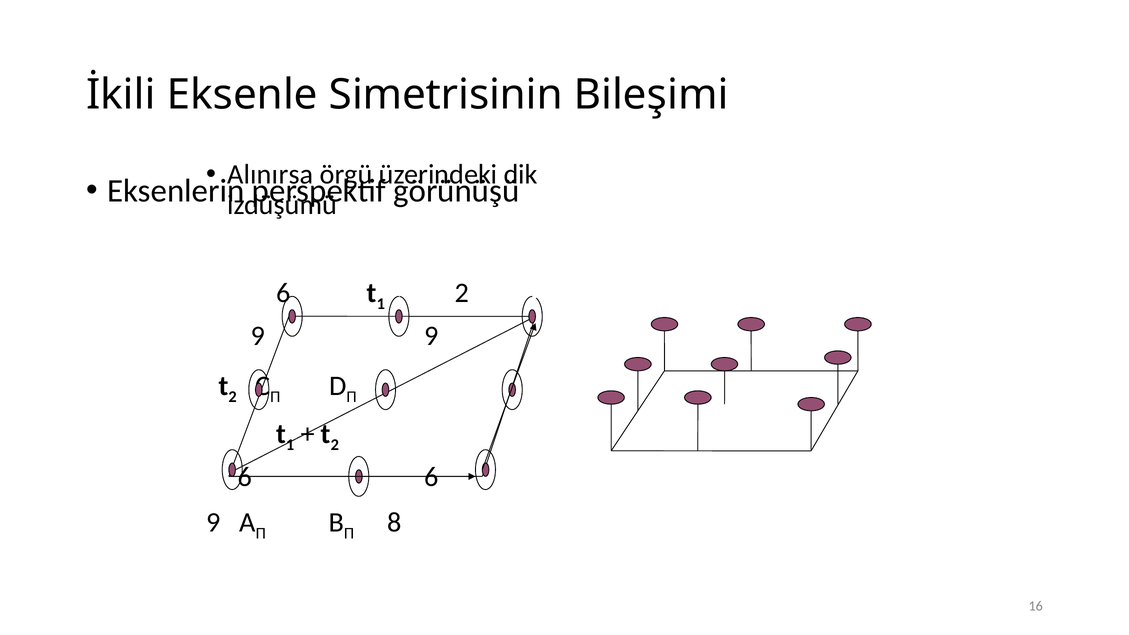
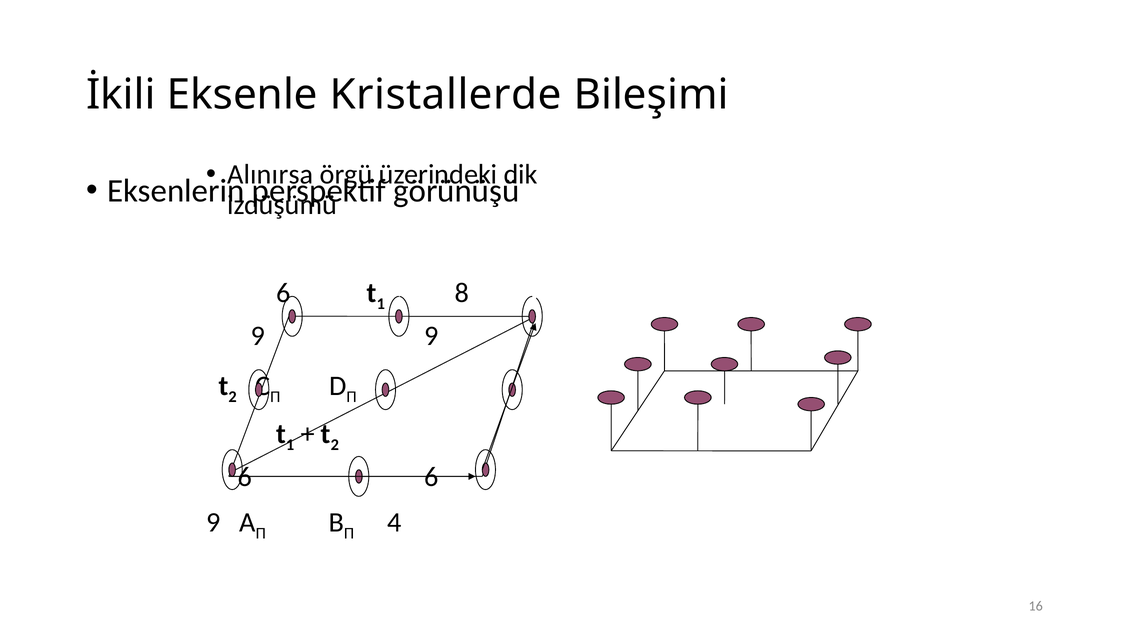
Simetrisinin: Simetrisinin -> Kristallerde (446, 95)
2: 2 -> 8 (462, 293)
8: 8 -> 4 (395, 522)
